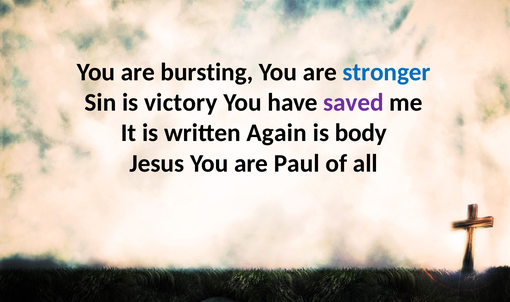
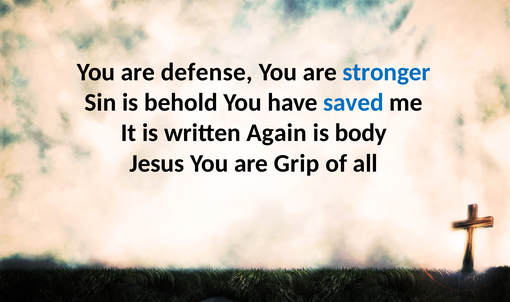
bursting: bursting -> defense (207, 72)
victory: victory -> behold (181, 103)
saved colour: purple -> blue (354, 103)
Paul: Paul -> Grip (297, 163)
